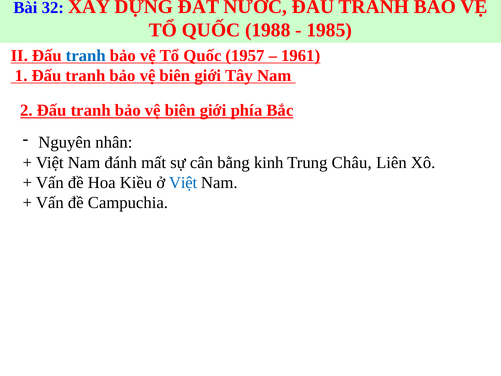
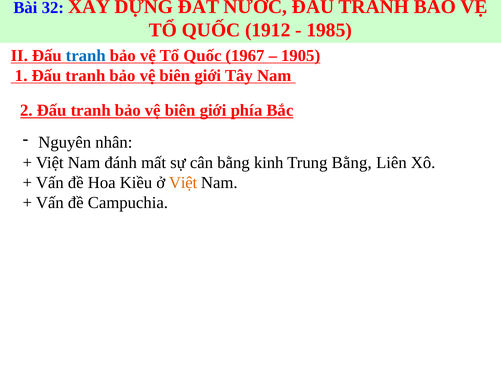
1988: 1988 -> 1912 (268, 30)
1957: 1957 -> 1967 (245, 56)
1961: 1961 -> 1905 (301, 56)
Trung Châu: Châu -> Bằng (352, 162)
Việt colour: blue -> orange (183, 182)
